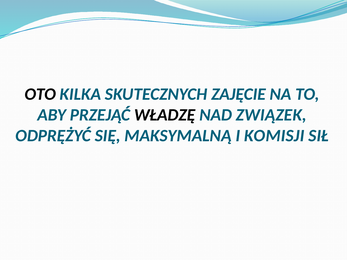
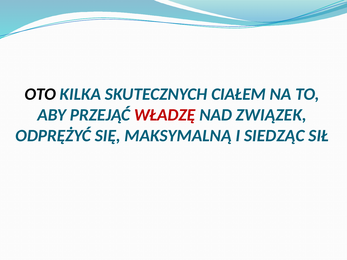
ZAJĘCIE: ZAJĘCIE -> CIAŁEM (239, 94)
WŁADZĘ colour: black -> red (165, 115)
KOMISJI: KOMISJI -> SIEDZĄC (274, 136)
